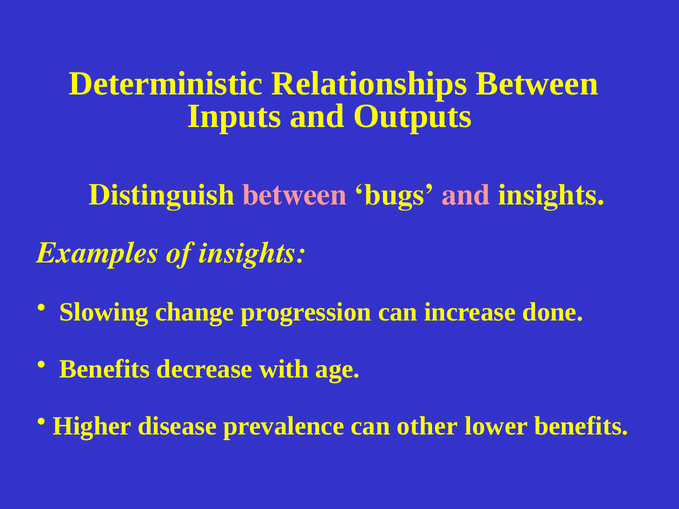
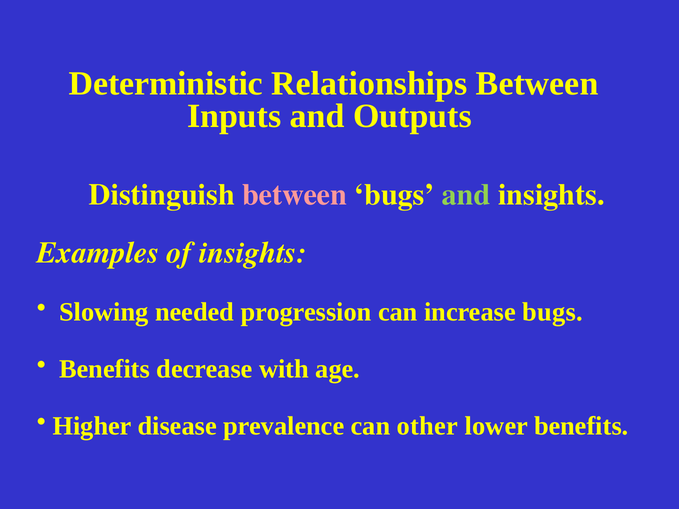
and colour: pink -> light green (466, 195)
change: change -> needed (195, 312)
increase done: done -> bugs (553, 312)
